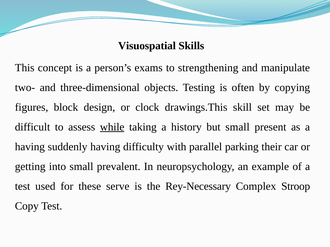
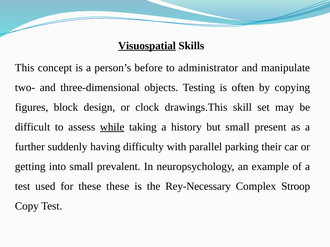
Visuospatial underline: none -> present (147, 46)
exams: exams -> before (149, 68)
strengthening: strengthening -> administrator (208, 68)
having: having -> further (30, 147)
these serve: serve -> these (118, 187)
